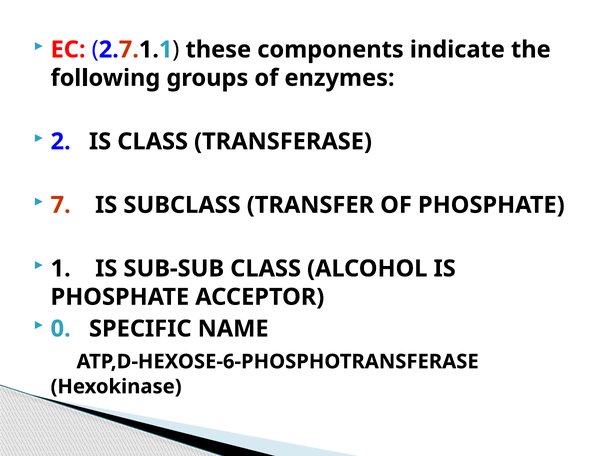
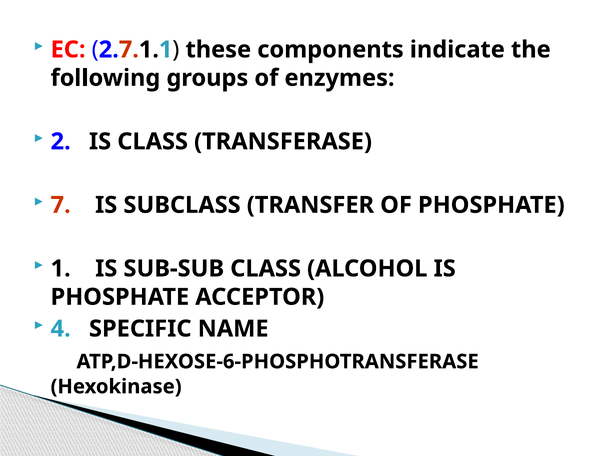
0: 0 -> 4 (61, 329)
